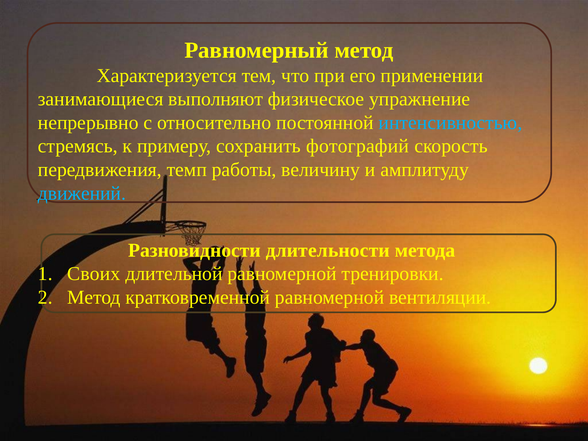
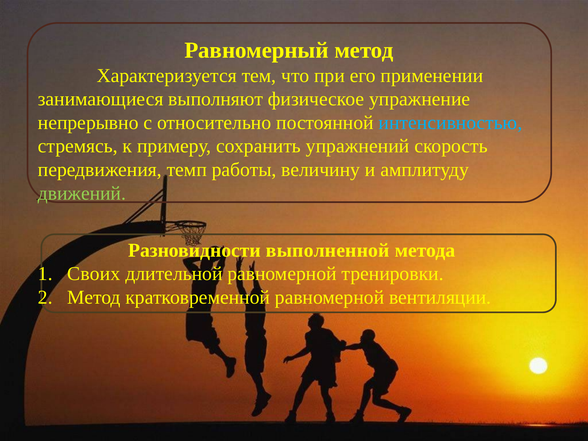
фотографий: фотографий -> упражнений (358, 146)
движений colour: light blue -> light green (82, 193)
длительности: длительности -> выполненной (328, 250)
